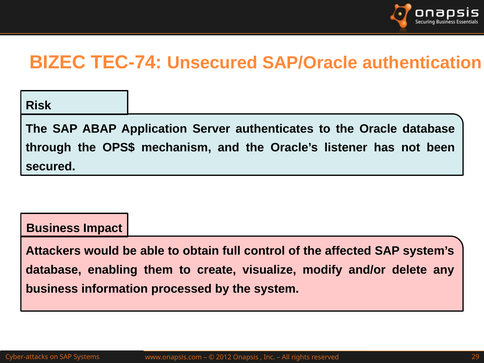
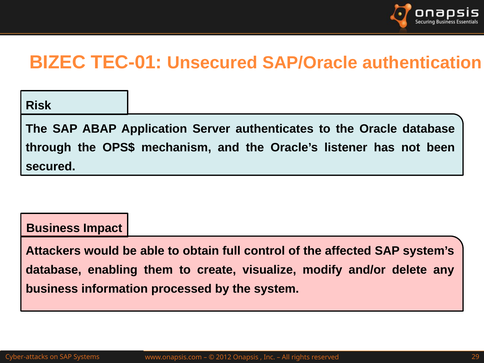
TEC-74: TEC-74 -> TEC-01 (126, 62)
